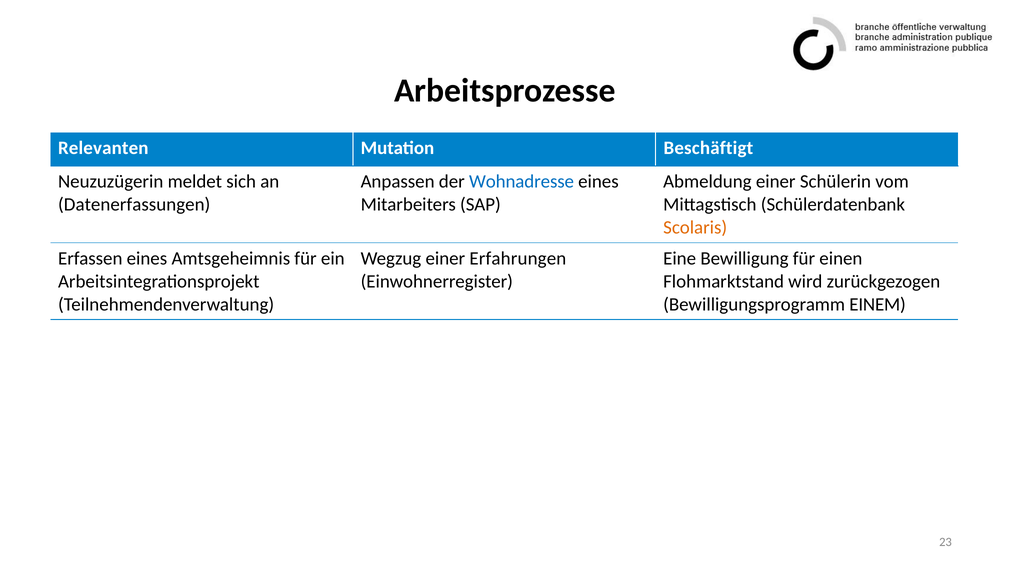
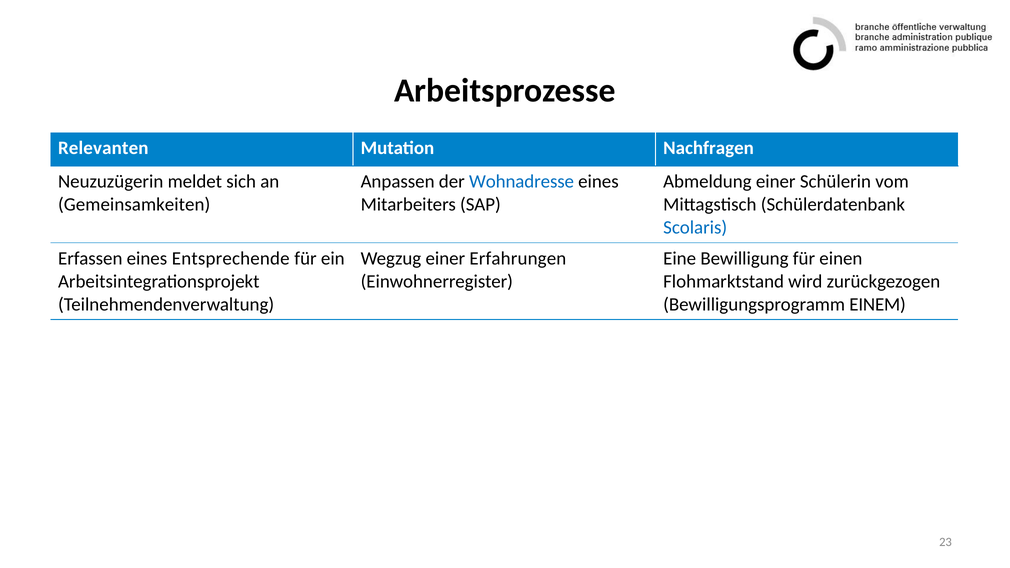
Beschäftigt: Beschäftigt -> Nachfragen (709, 148)
Datenerfassungen: Datenerfassungen -> Gemeinsamkeiten (134, 205)
Scolaris colour: orange -> blue (695, 228)
Amtsgeheimnis: Amtsgeheimnis -> Entsprechende (231, 258)
